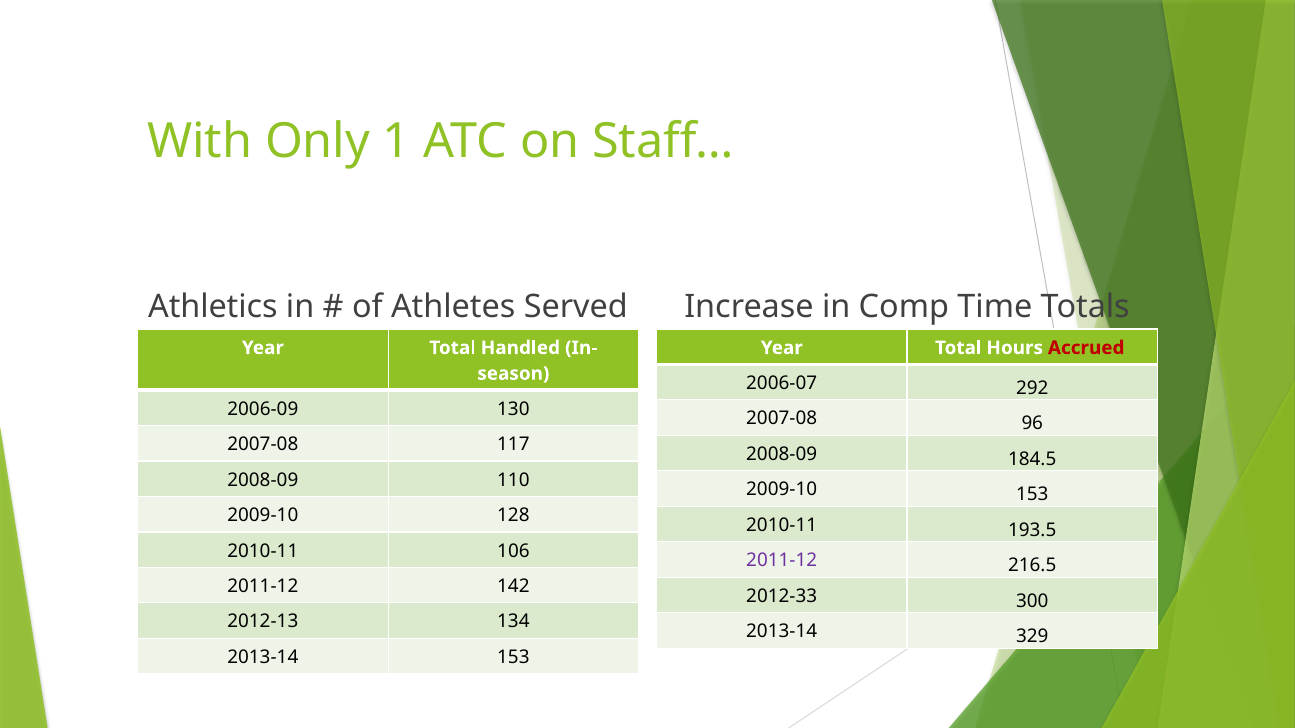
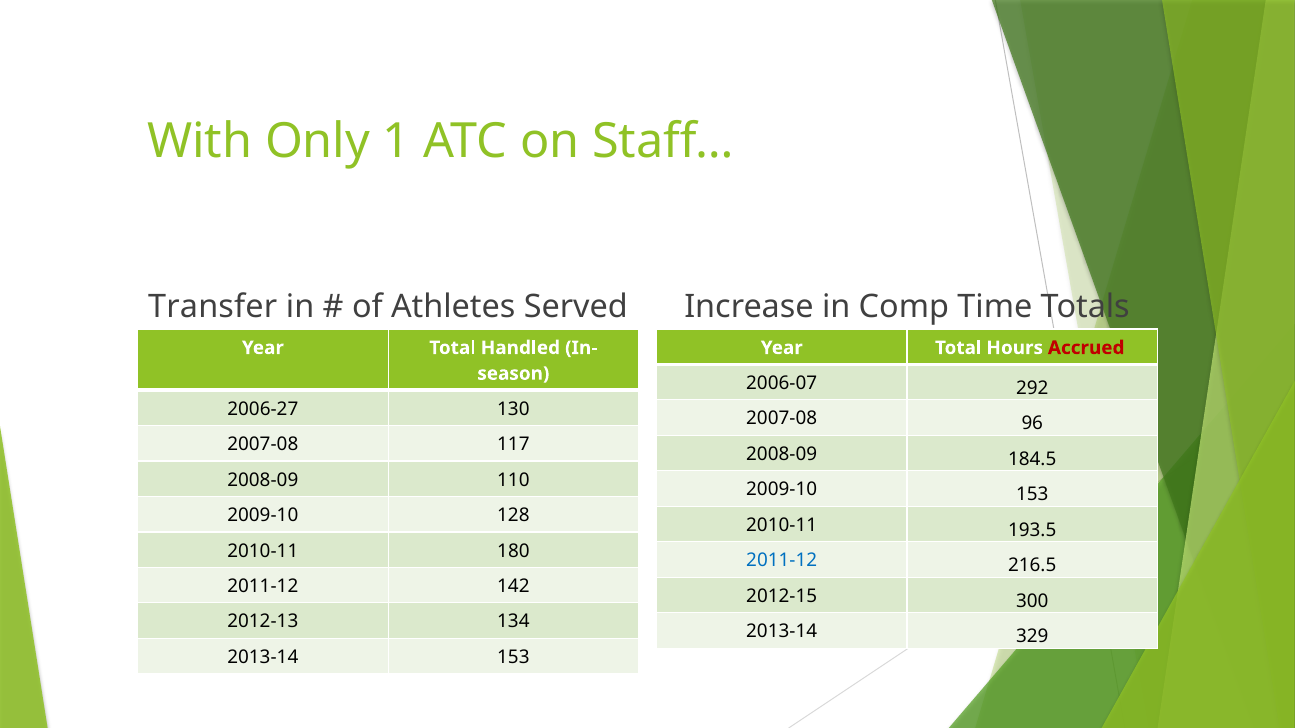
Athletics: Athletics -> Transfer (213, 307)
2006-09: 2006-09 -> 2006-27 (263, 409)
106: 106 -> 180 (513, 551)
2011-12 colour: purple -> blue (782, 561)
2012-33: 2012-33 -> 2012-15 (782, 596)
